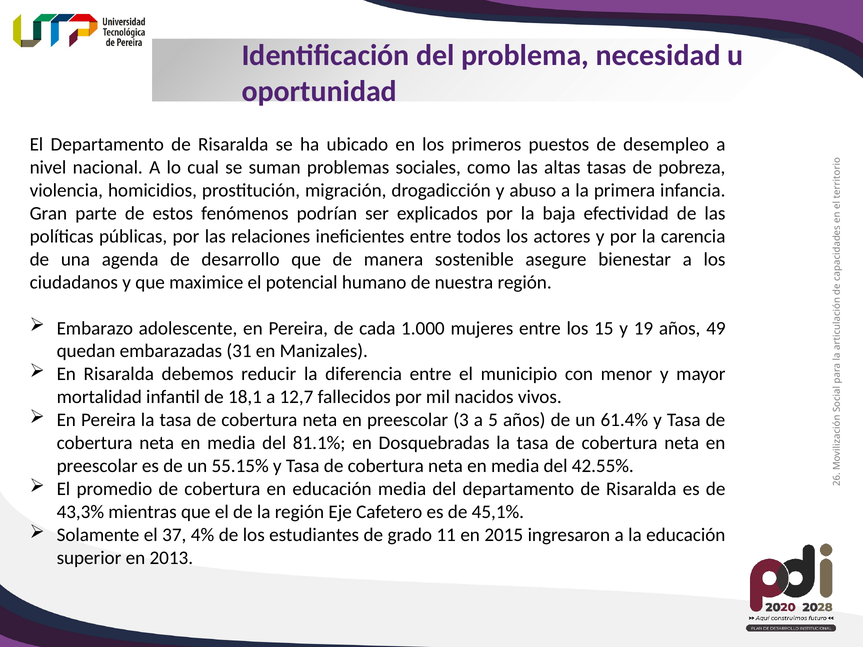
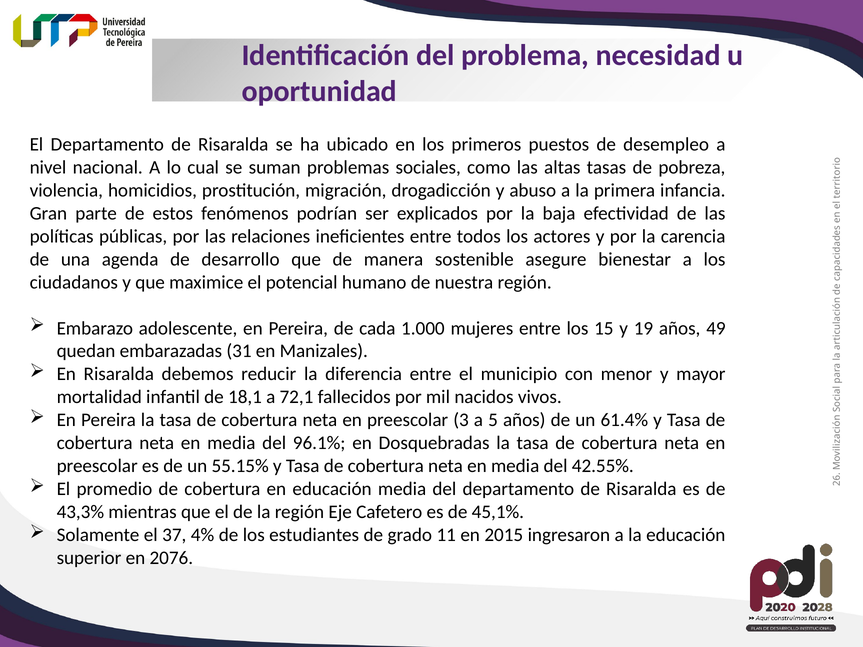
12,7: 12,7 -> 72,1 (296, 397)
81.1%: 81.1% -> 96.1% (319, 443)
2013: 2013 -> 2076 (171, 558)
